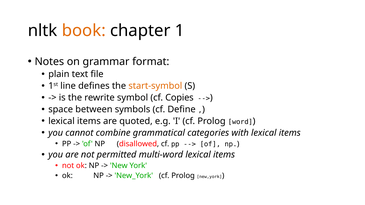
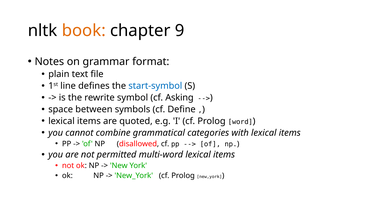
1: 1 -> 9 (180, 31)
start-symbol colour: orange -> blue (155, 86)
Copies: Copies -> Asking (179, 98)
